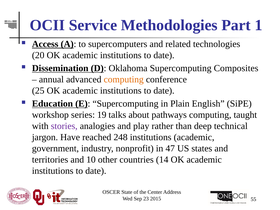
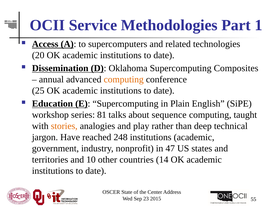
19: 19 -> 81 (102, 115)
pathways: pathways -> sequence (169, 115)
stories colour: purple -> orange (64, 126)
